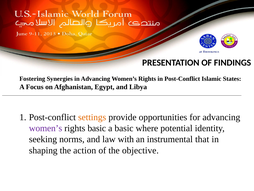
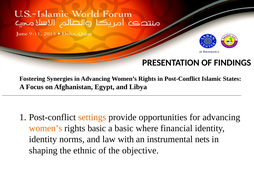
women’s colour: purple -> orange (46, 128)
potential: potential -> financial (176, 128)
seeking: seeking -> identity (43, 139)
that: that -> nets (202, 139)
action: action -> ethnic (85, 150)
